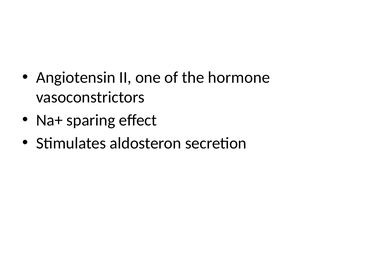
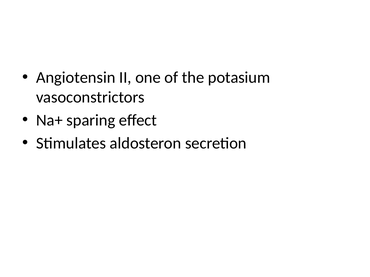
hormone: hormone -> potasium (239, 78)
